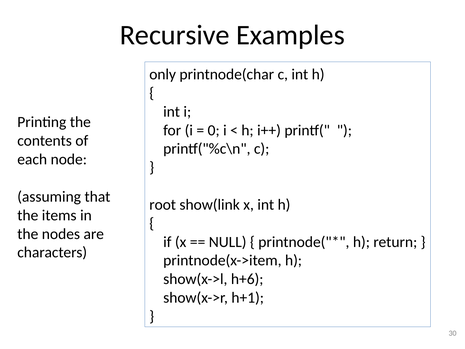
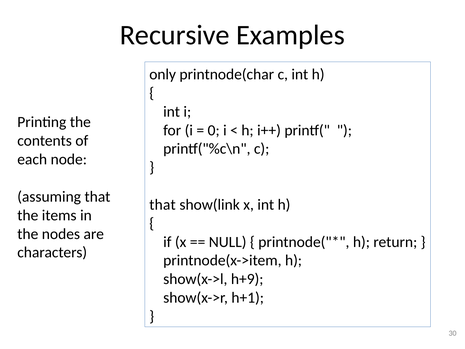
root: root -> that (163, 205)
h+6: h+6 -> h+9 (247, 279)
